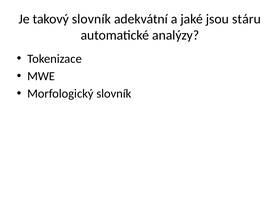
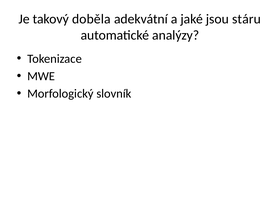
takový slovník: slovník -> doběla (91, 19)
